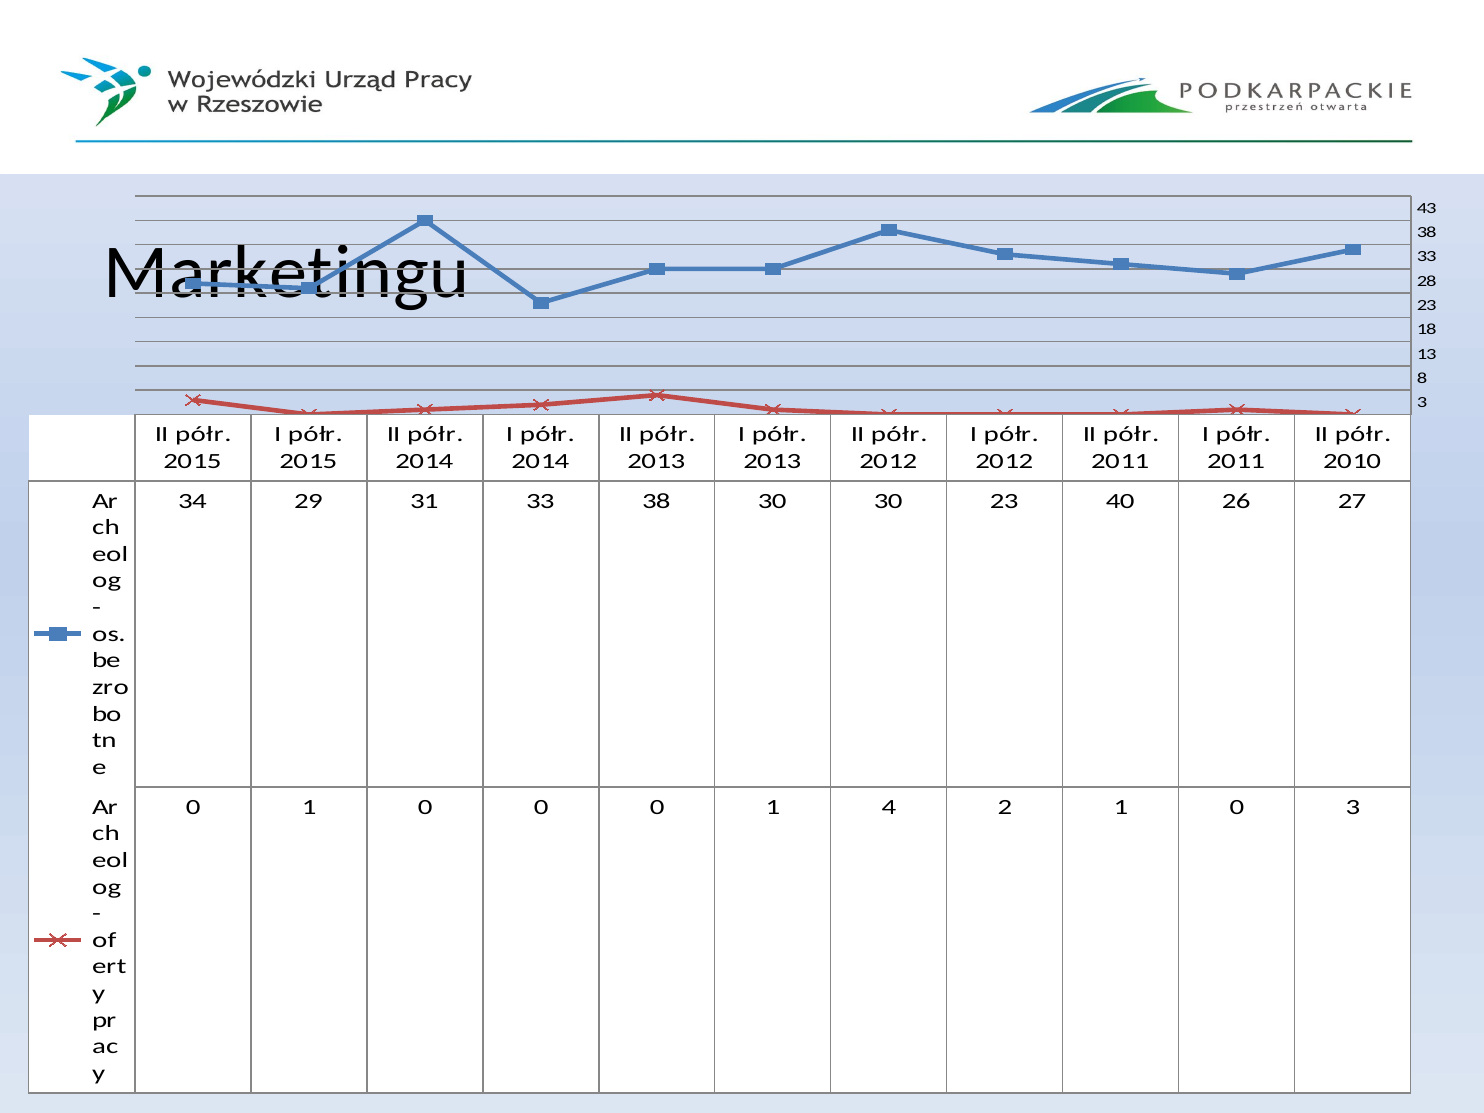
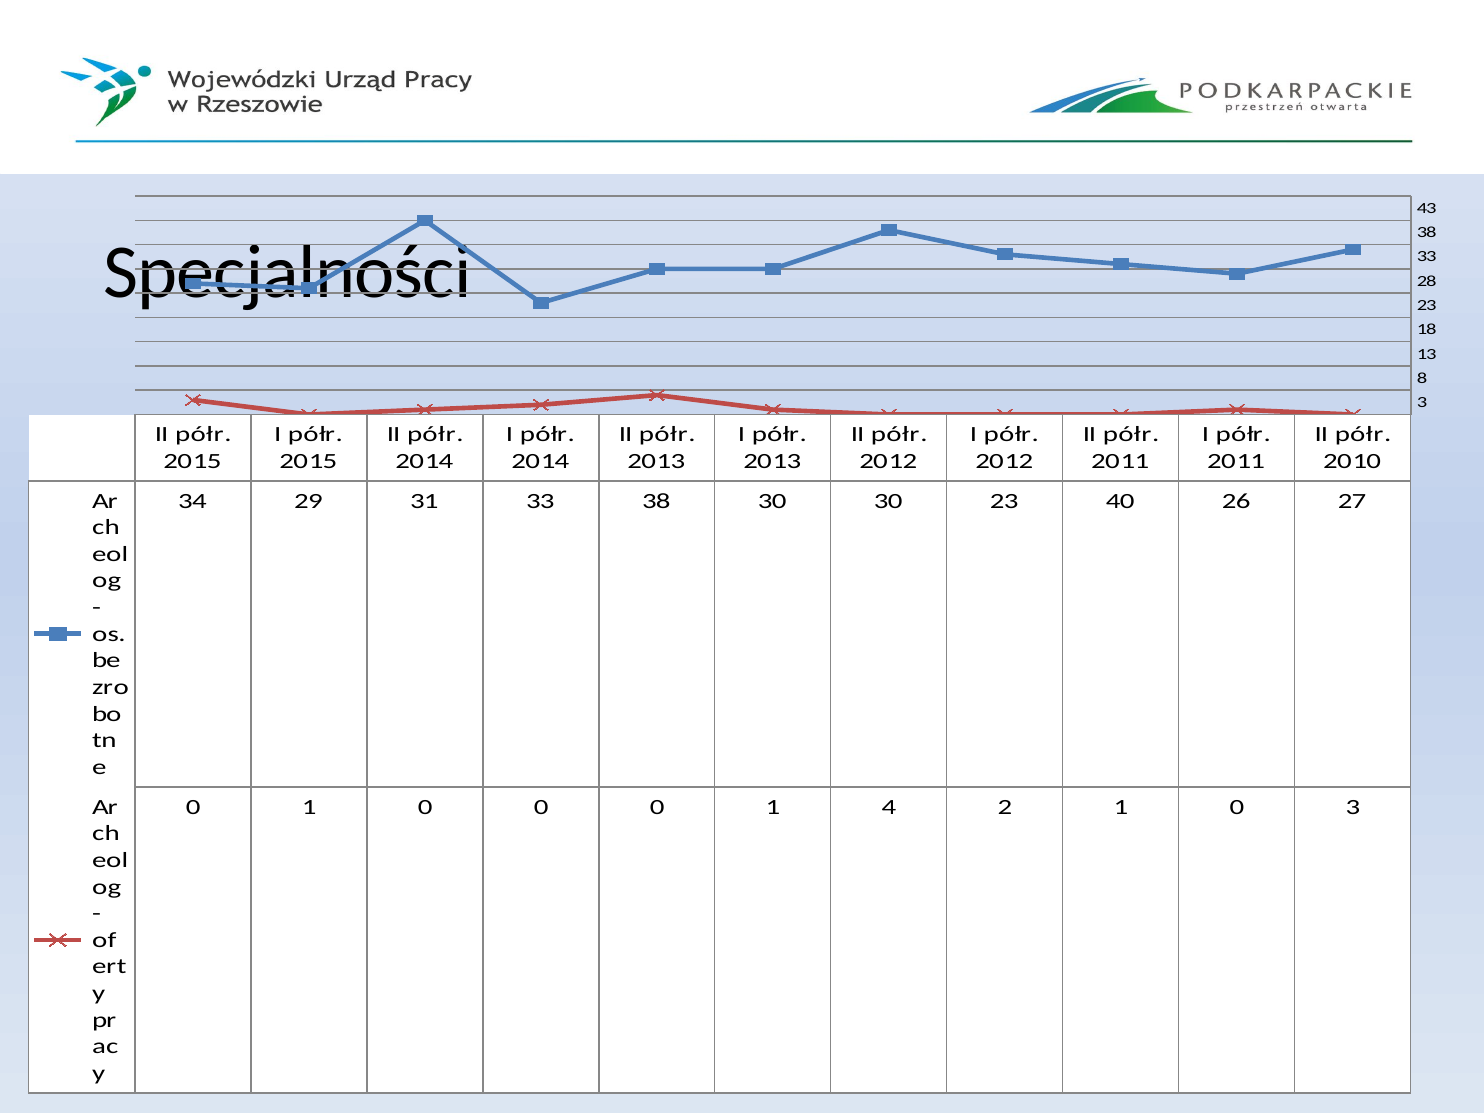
Marketingu: Marketingu -> Specjalności (287, 272)
